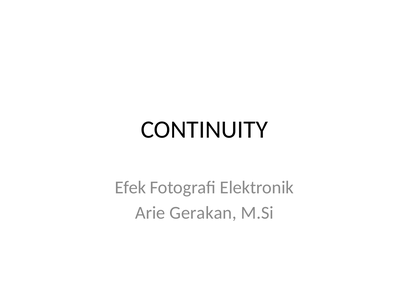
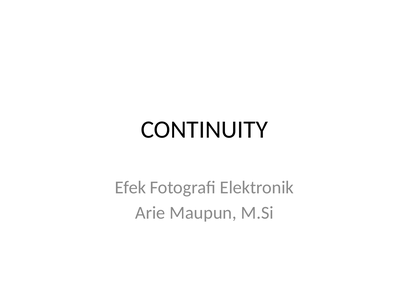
Gerakan: Gerakan -> Maupun (203, 214)
